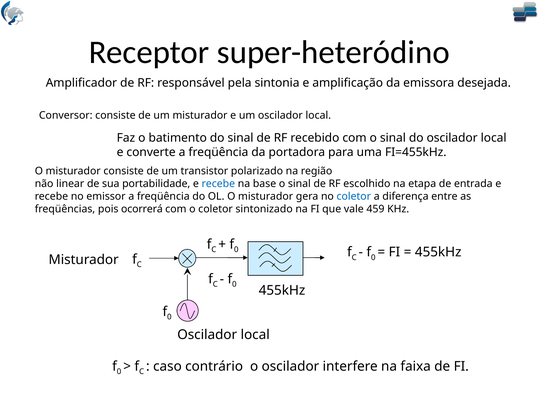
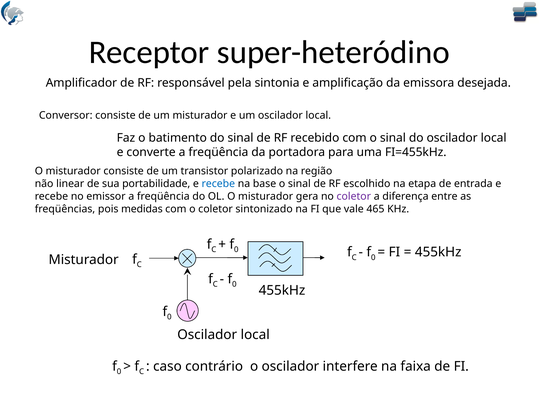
coletor colour: blue -> purple (354, 196)
ocorrerá: ocorrerá -> medidas (142, 209)
459: 459 -> 465 (375, 209)
